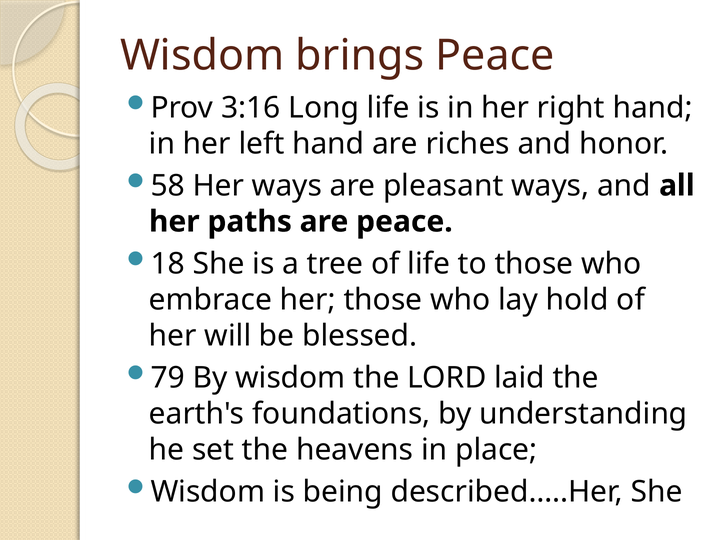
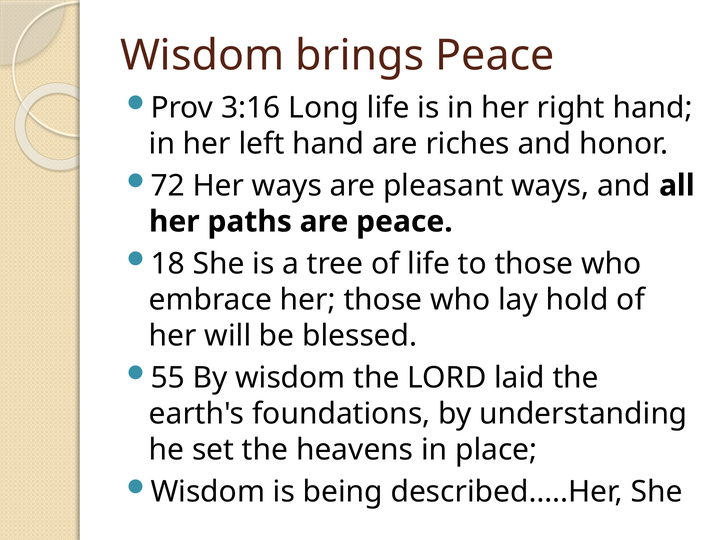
58: 58 -> 72 (168, 186)
79: 79 -> 55 (168, 378)
